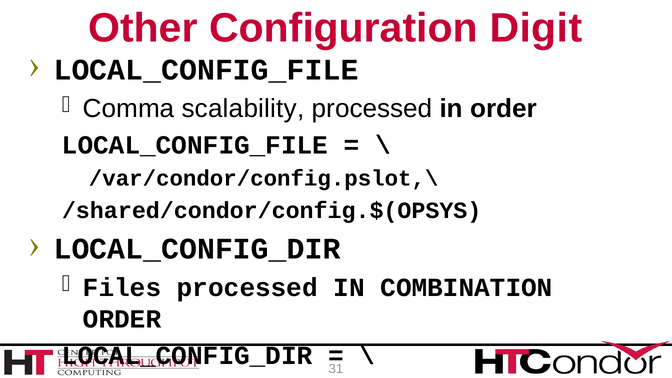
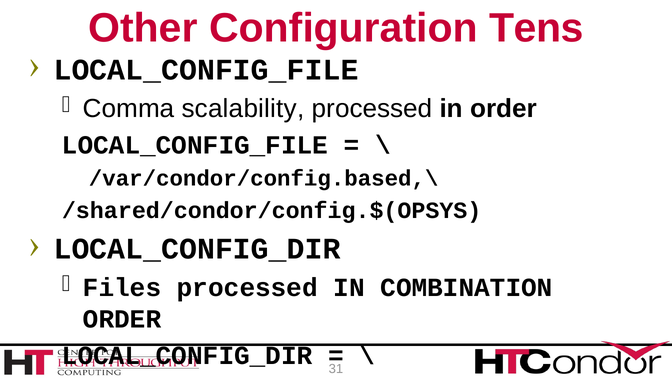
Digit: Digit -> Tens (536, 28)
/var/condor/config.pslot,\: /var/condor/config.pslot,\ -> /var/condor/config.based,\ (264, 179)
